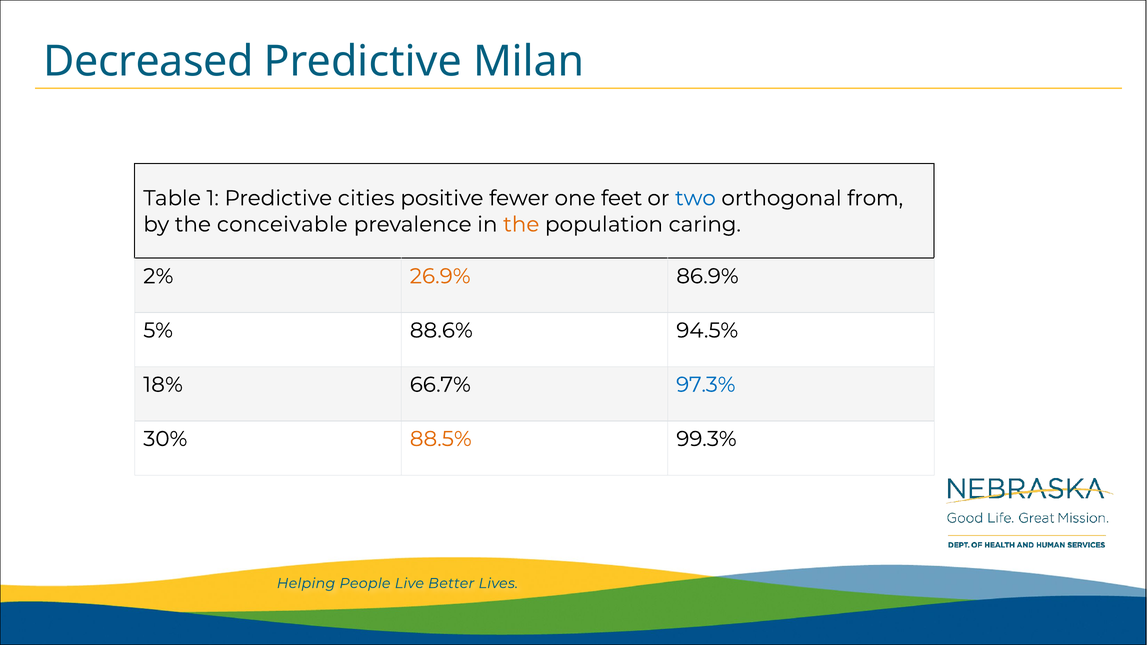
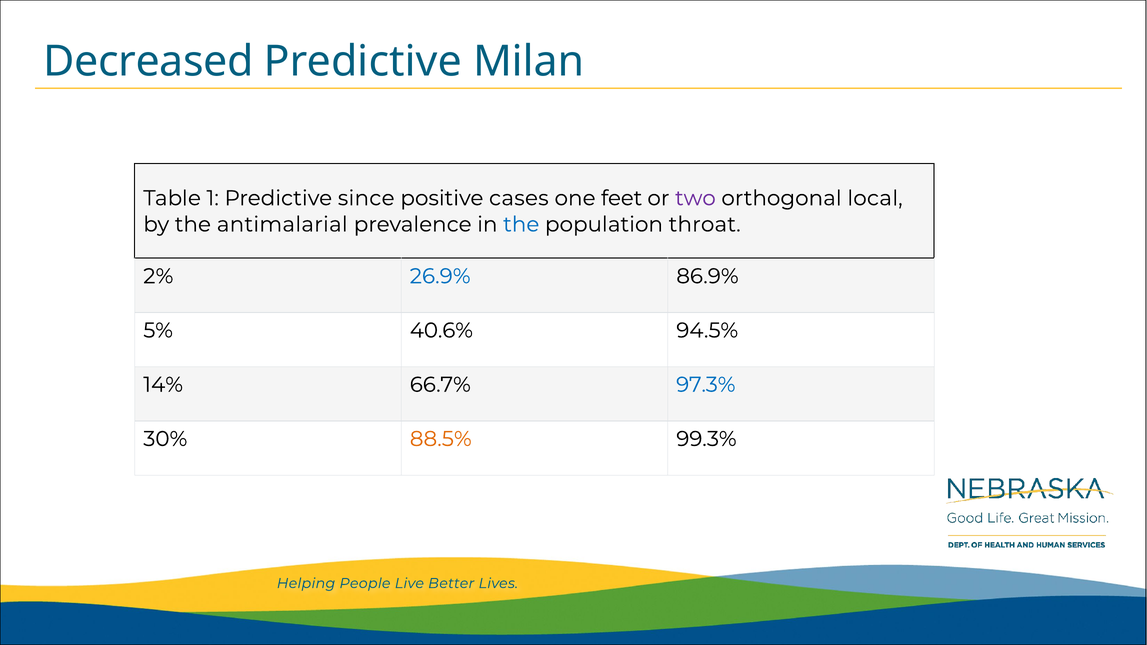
cities: cities -> since (366, 198)
fewer: fewer -> cases (519, 198)
two colour: blue -> purple (695, 198)
from: from -> local (875, 198)
conceivable: conceivable -> antimalarial (282, 224)
the colour: orange -> blue (521, 224)
caring: caring -> throat (705, 224)
26.9% colour: orange -> blue (440, 276)
88.6%: 88.6% -> 40.6% (441, 331)
18%: 18% -> 14% (163, 385)
